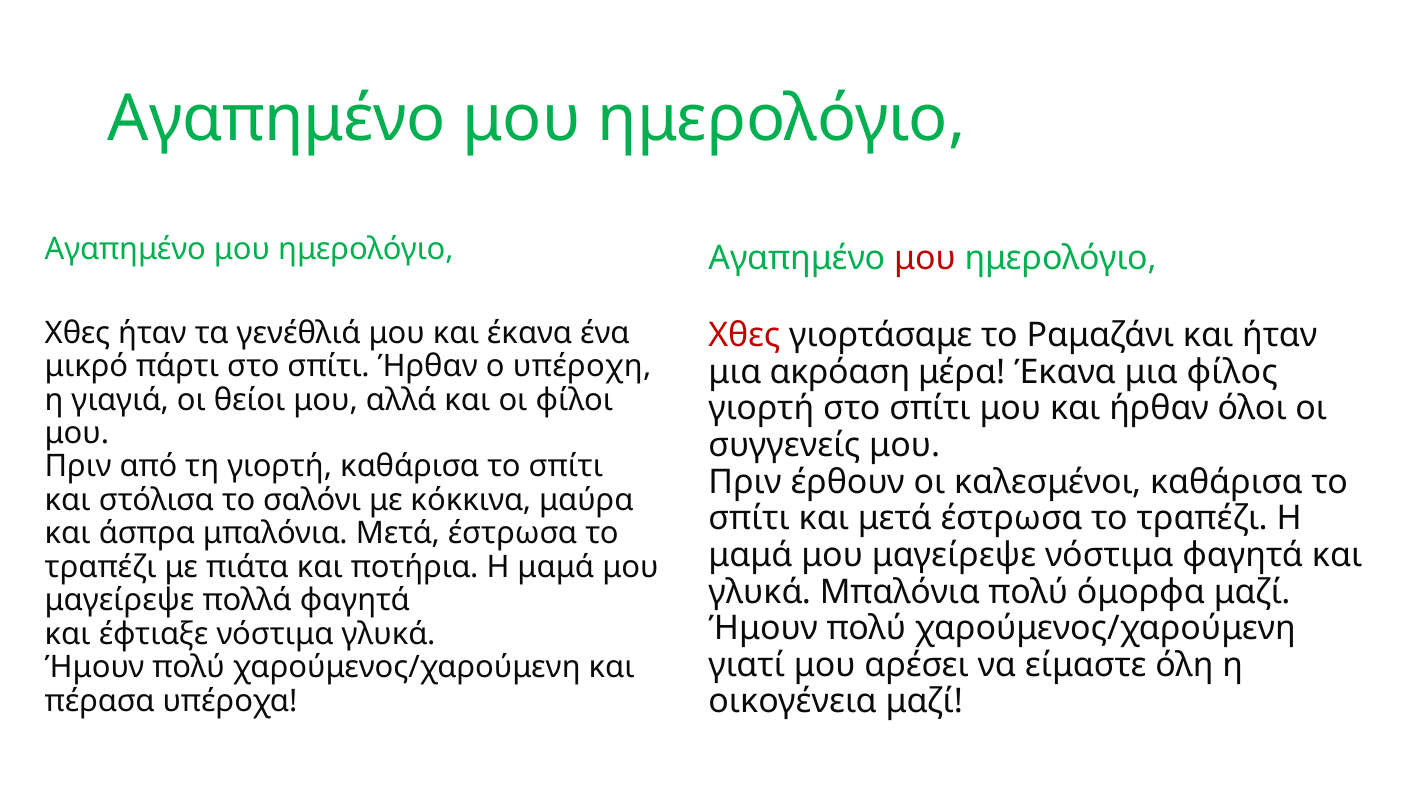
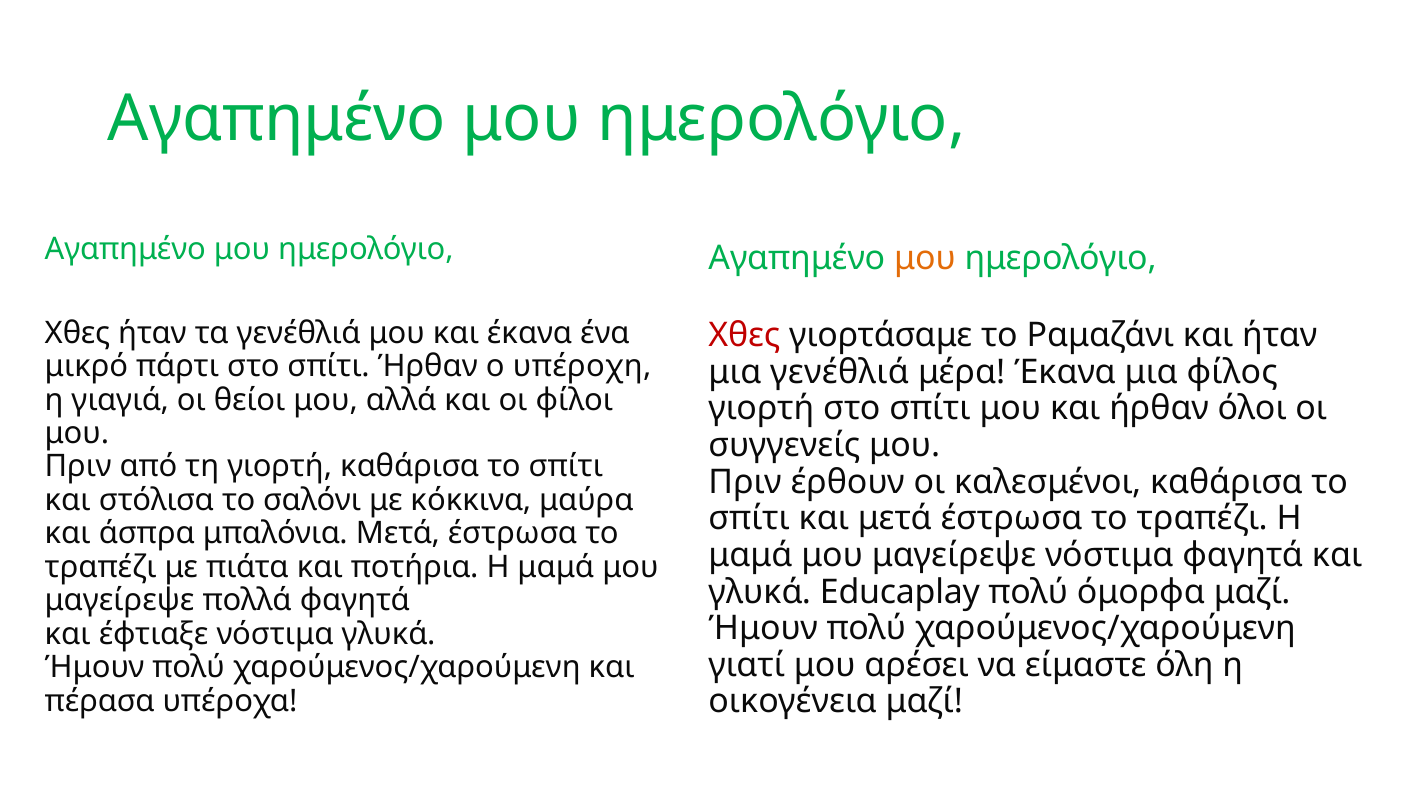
μου colour: red -> orange (925, 258)
μια ακρόαση: ακρόαση -> γενέθλιά (840, 372)
γλυκά Μπαλόνια: Μπαλόνια -> Educaplay (900, 591)
